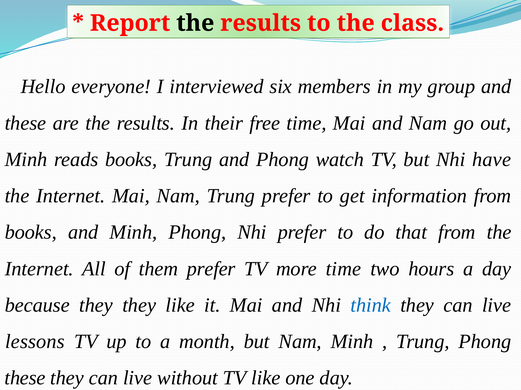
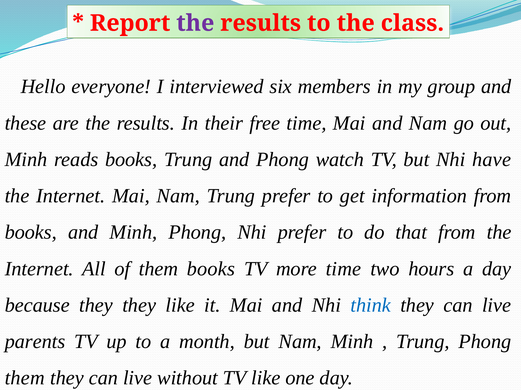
the colour: black -> purple (195, 23)
them prefer: prefer -> books (211, 269)
lessons: lessons -> parents (35, 342)
these: these -> them (25, 379)
